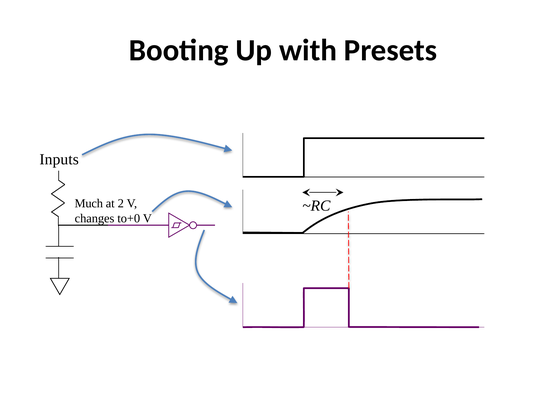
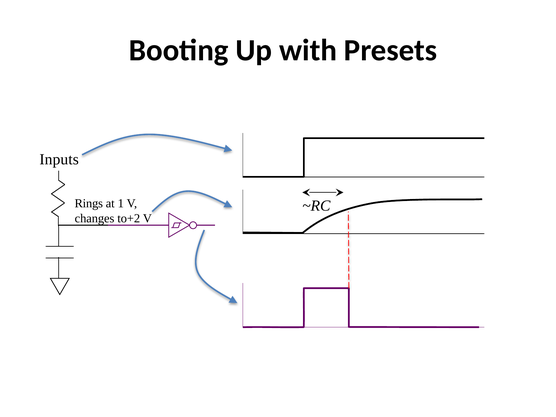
Much: Much -> Rings (89, 203)
2: 2 -> 1 (121, 203)
to+0: to+0 -> to+2 (129, 218)
